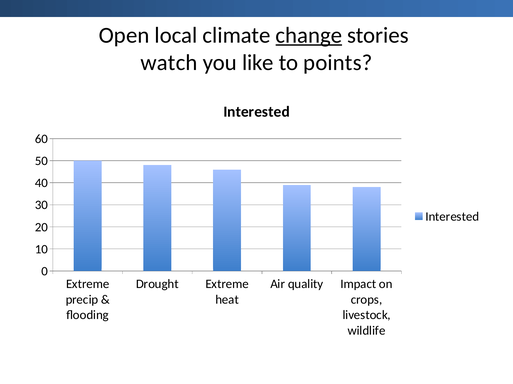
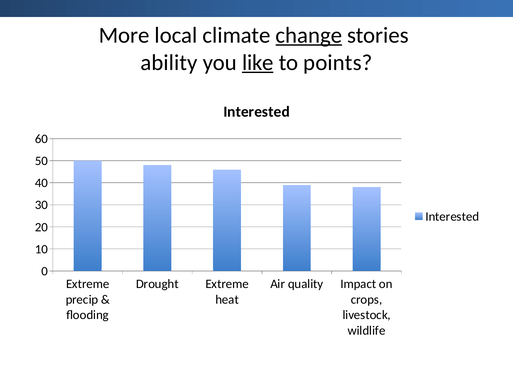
Open: Open -> More (124, 35)
watch: watch -> ability (169, 63)
like underline: none -> present (258, 63)
